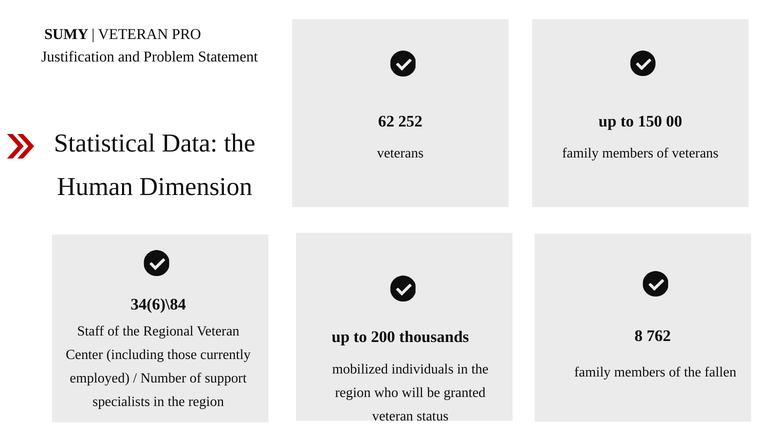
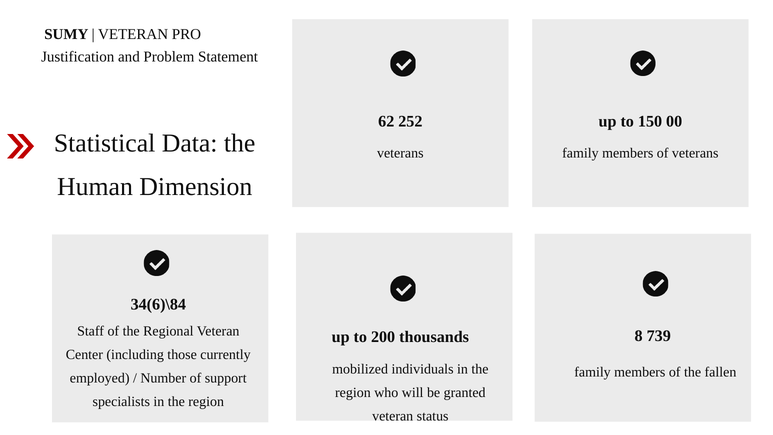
762: 762 -> 739 (659, 336)
